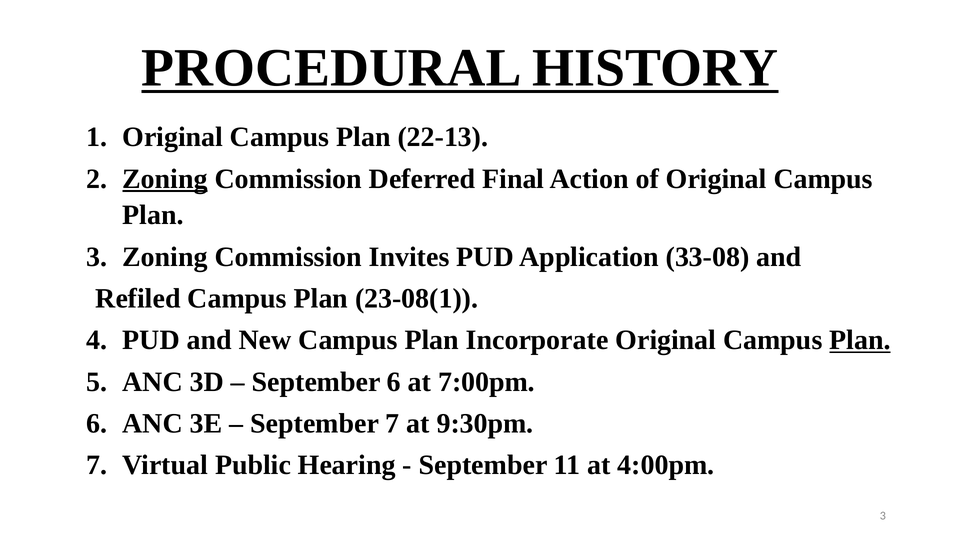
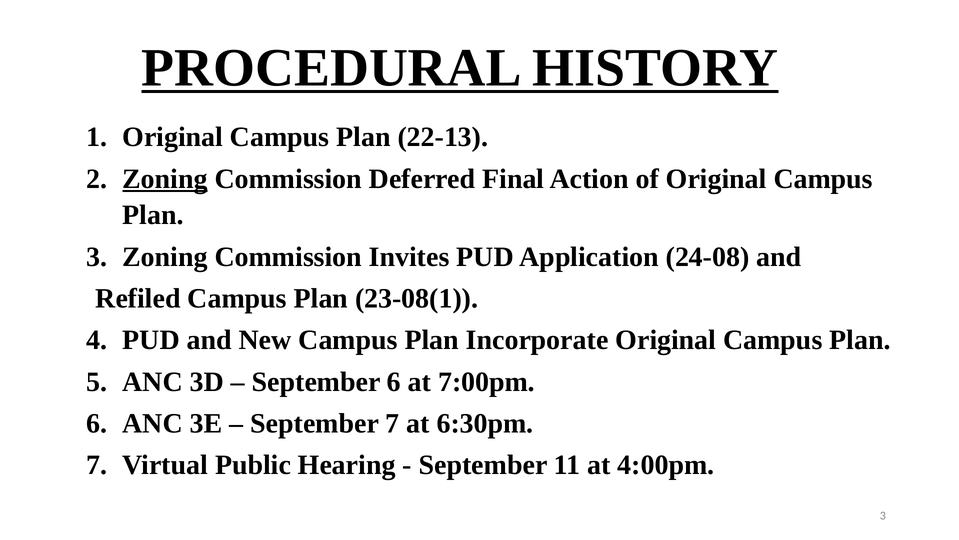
33-08: 33-08 -> 24-08 (708, 257)
Plan underline: present -> none (860, 340)
9:30pm: 9:30pm -> 6:30pm (485, 423)
